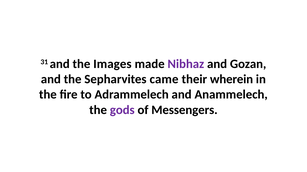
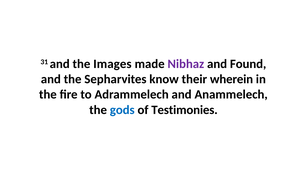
Gozan: Gozan -> Found (248, 64)
came: came -> know (164, 80)
gods colour: purple -> blue (122, 110)
Messengers: Messengers -> Testimonies (185, 110)
